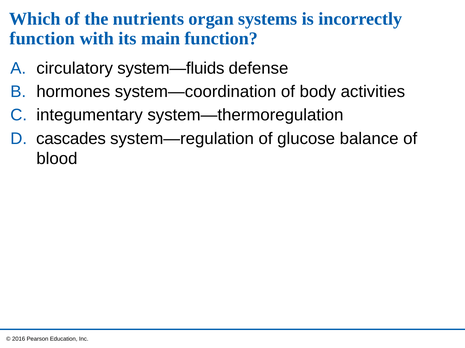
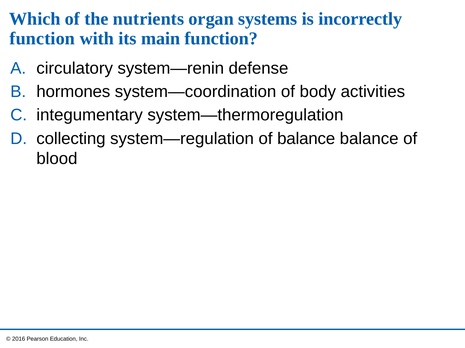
system—fluids: system—fluids -> system—renin (171, 68)
cascades: cascades -> collecting (71, 139)
of glucose: glucose -> balance (306, 139)
